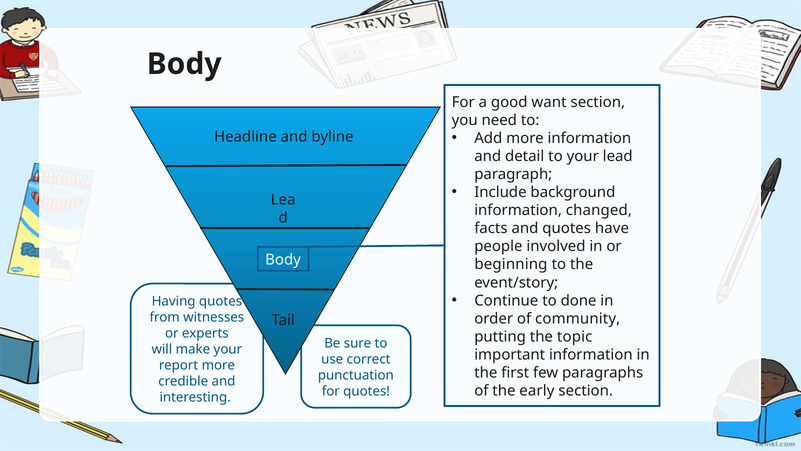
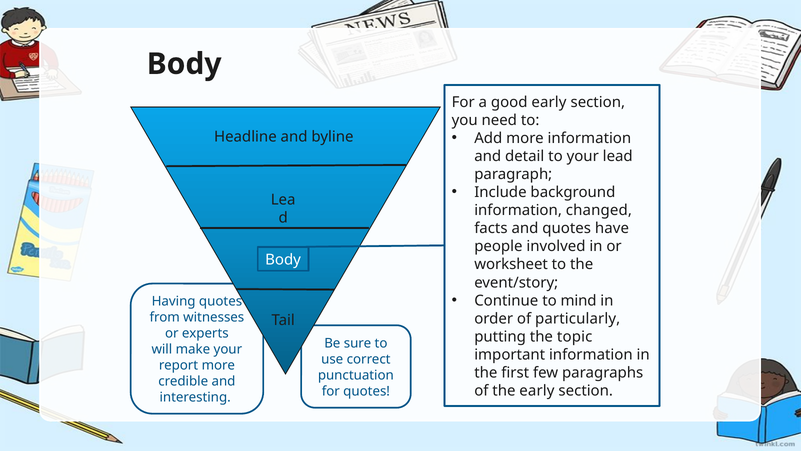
good want: want -> early (549, 102)
beginning: beginning -> worksheet (511, 264)
done: done -> mind (579, 300)
community: community -> particularly (578, 318)
